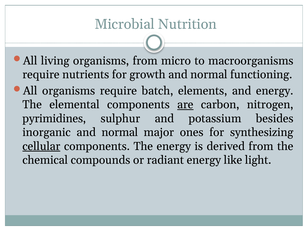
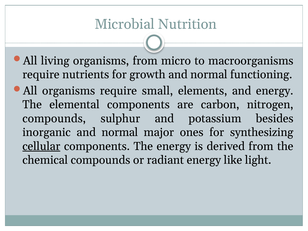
batch: batch -> small (157, 91)
are underline: present -> none (185, 105)
pyrimidines: pyrimidines -> compounds (54, 119)
